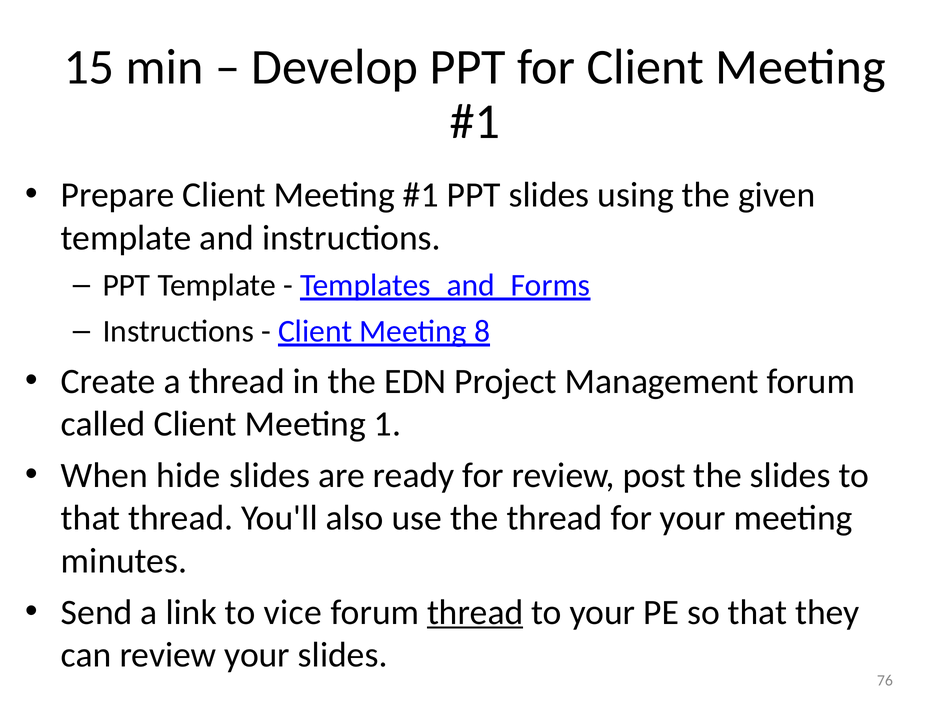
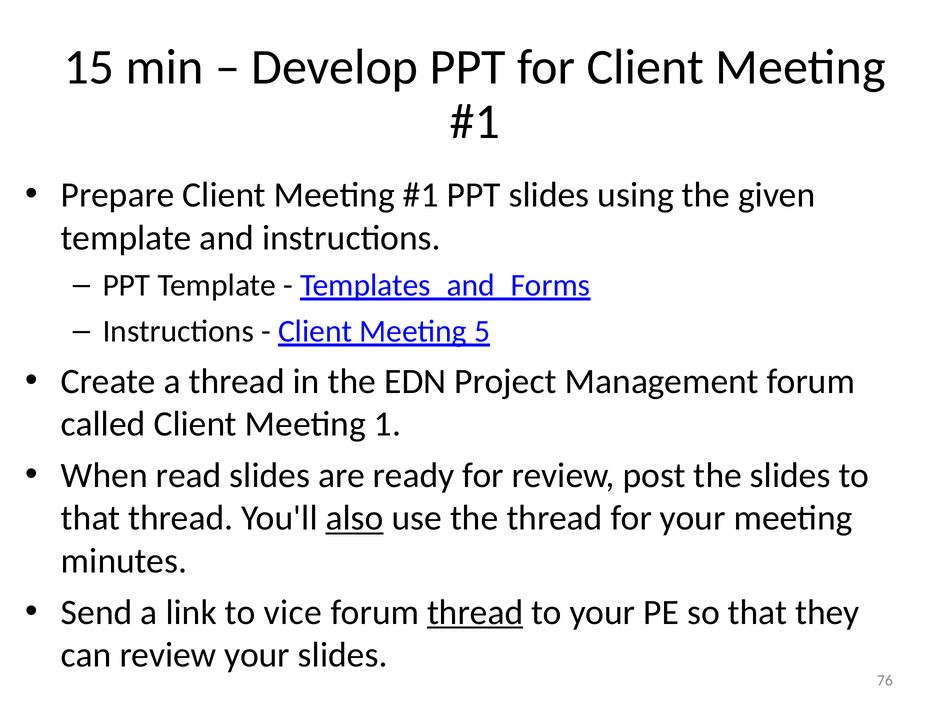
8: 8 -> 5 (482, 331)
hide: hide -> read (189, 475)
also underline: none -> present (355, 518)
